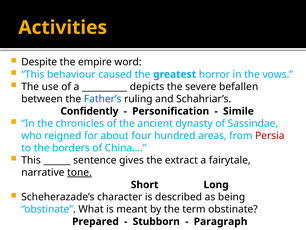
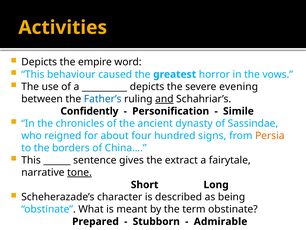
Despite: Despite -> Depicts (39, 62)
befallen: befallen -> evening (239, 86)
and underline: none -> present (164, 99)
areas: areas -> signs (212, 135)
Persia colour: red -> orange (270, 135)
Paragraph: Paragraph -> Admirable (221, 221)
